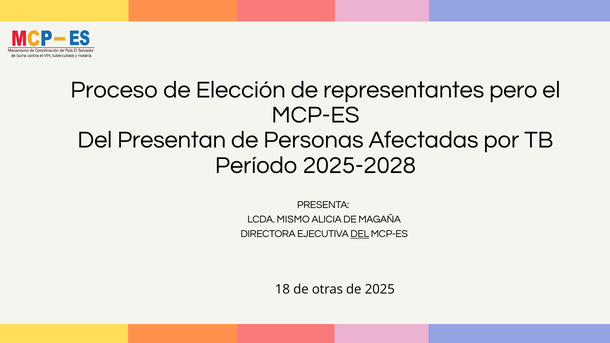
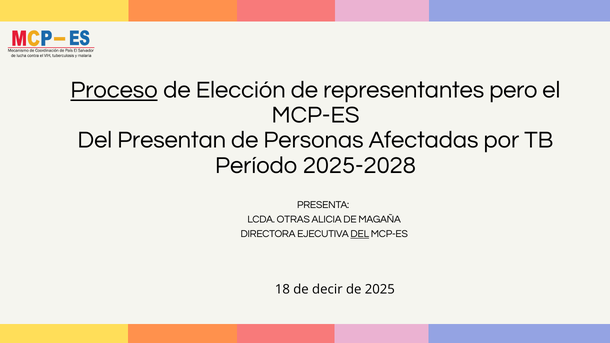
Proceso underline: none -> present (114, 90)
MISMO: MISMO -> OTRAS (293, 220)
otras: otras -> decir (327, 289)
